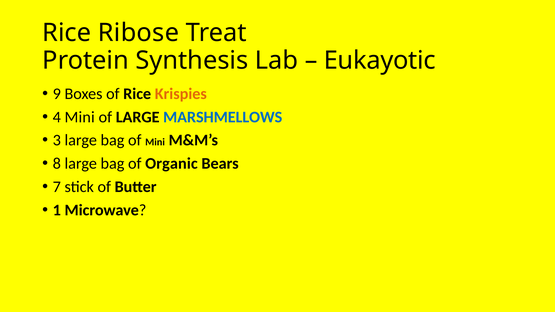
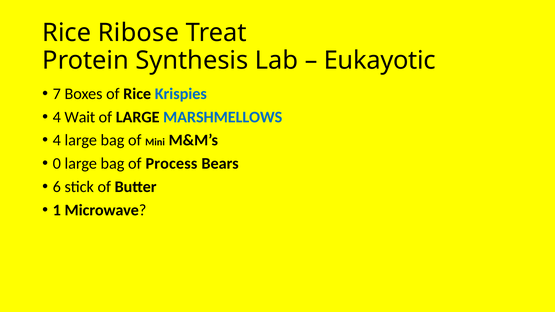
9: 9 -> 7 (57, 94)
Krispies colour: orange -> blue (181, 94)
4 Mini: Mini -> Wait (80, 117)
3: 3 -> 4 (57, 140)
8: 8 -> 0 (57, 164)
Organic: Organic -> Process (171, 164)
7: 7 -> 6 (57, 187)
